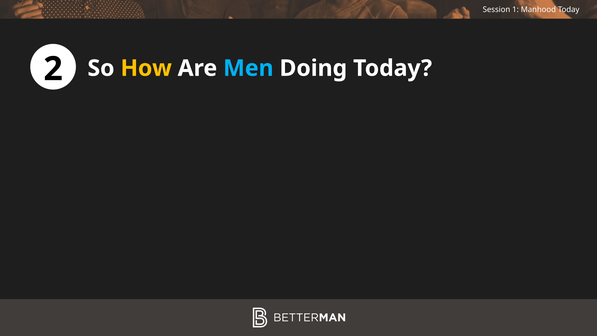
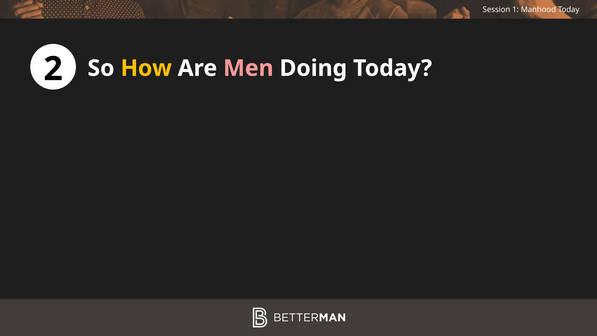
Men colour: light blue -> pink (248, 68)
